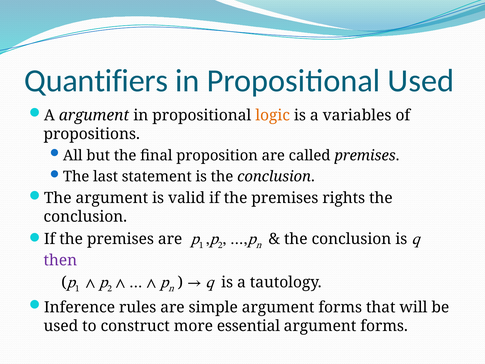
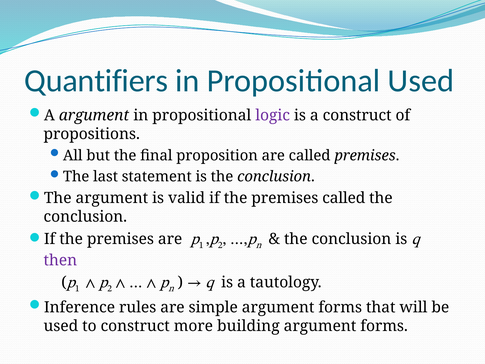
logic colour: orange -> purple (273, 115)
a variables: variables -> construct (357, 115)
premises rights: rights -> called (344, 198)
essential: essential -> building (248, 326)
